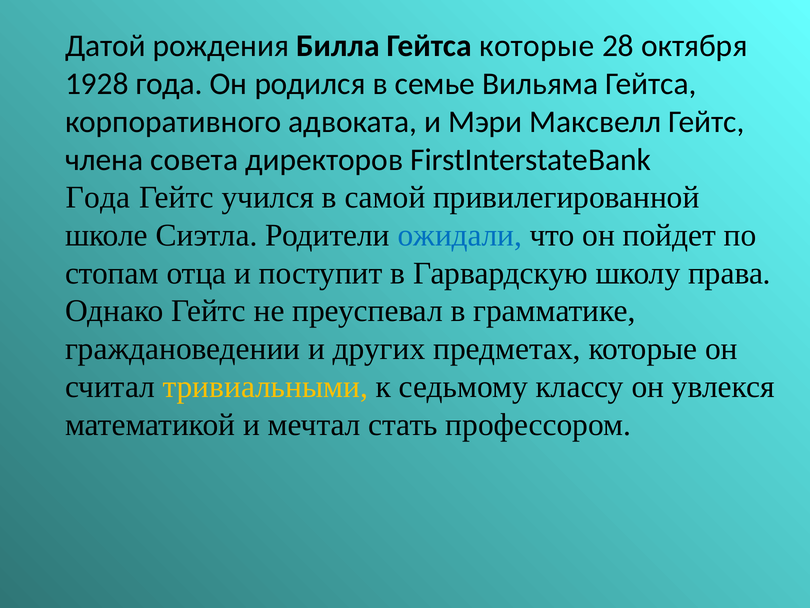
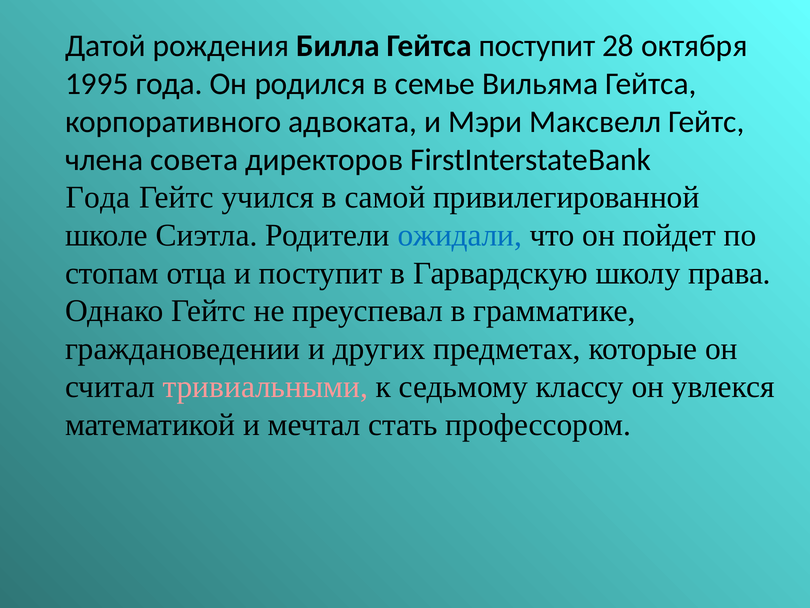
Гейтса которые: которые -> поступит (537, 46)
1928: 1928 -> 1995 (97, 84)
тривиальными colour: yellow -> pink (265, 386)
